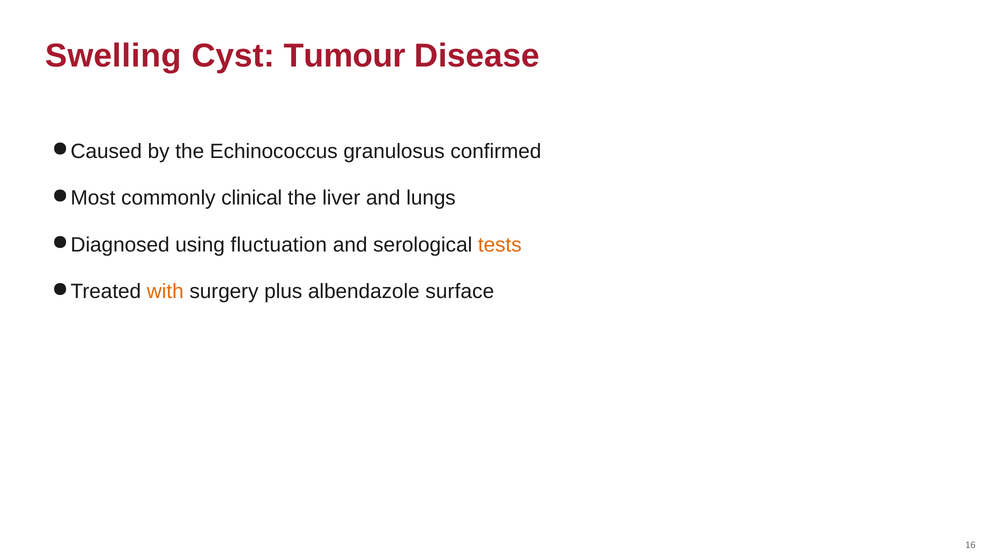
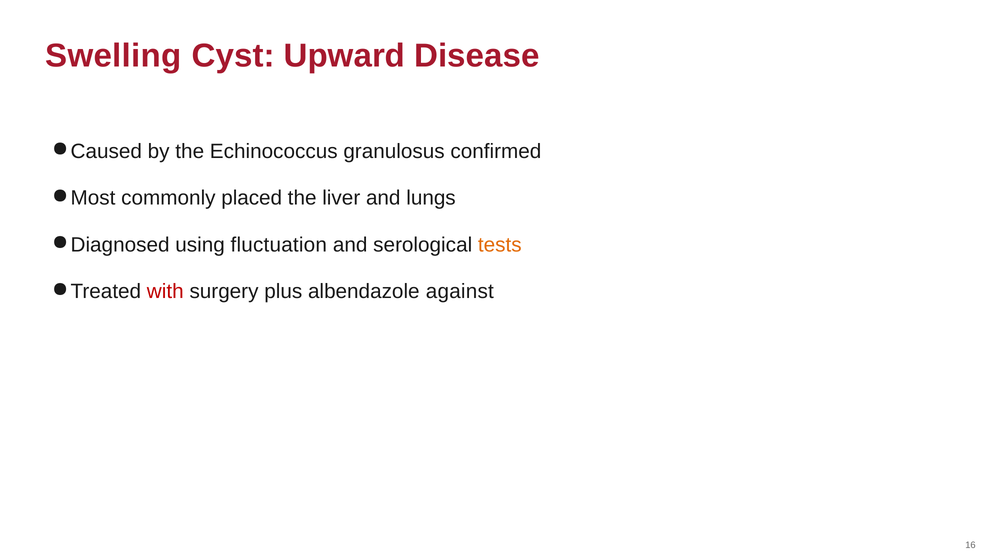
Tumour: Tumour -> Upward (344, 56)
clinical: clinical -> placed (252, 198)
with colour: orange -> red (165, 292)
surface: surface -> against (460, 292)
